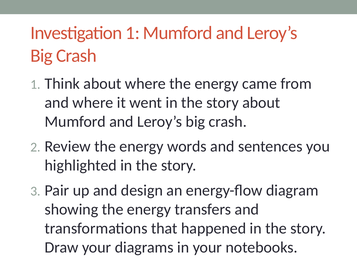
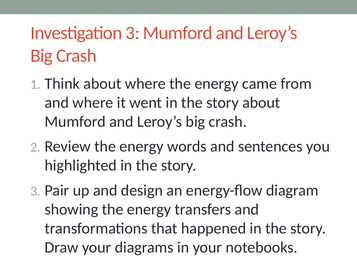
Investigation 1: 1 -> 3 (133, 33)
